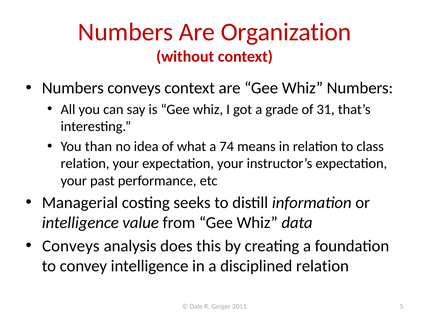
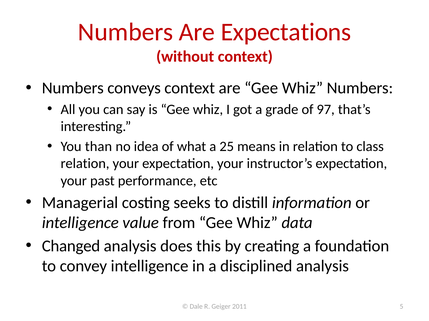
Organization: Organization -> Expectations (286, 32)
31: 31 -> 97 (326, 110)
74: 74 -> 25 (227, 147)
Conveys: Conveys -> Changed (71, 247)
disciplined relation: relation -> analysis (322, 266)
